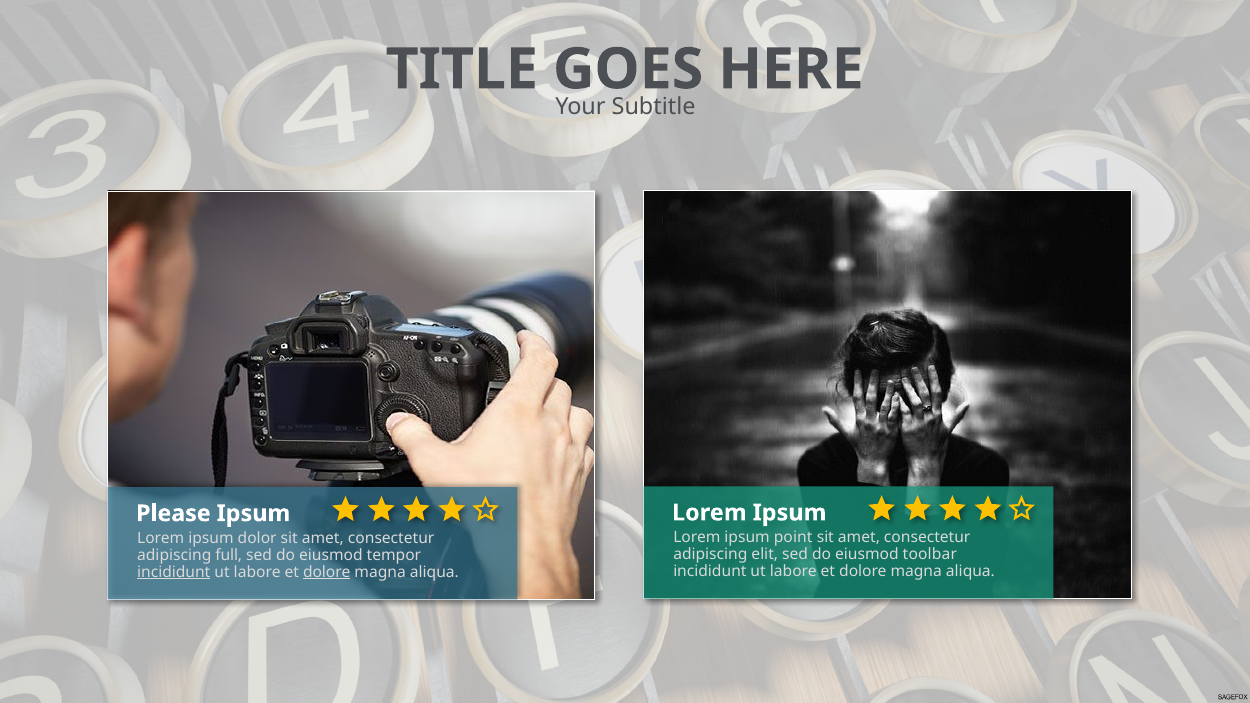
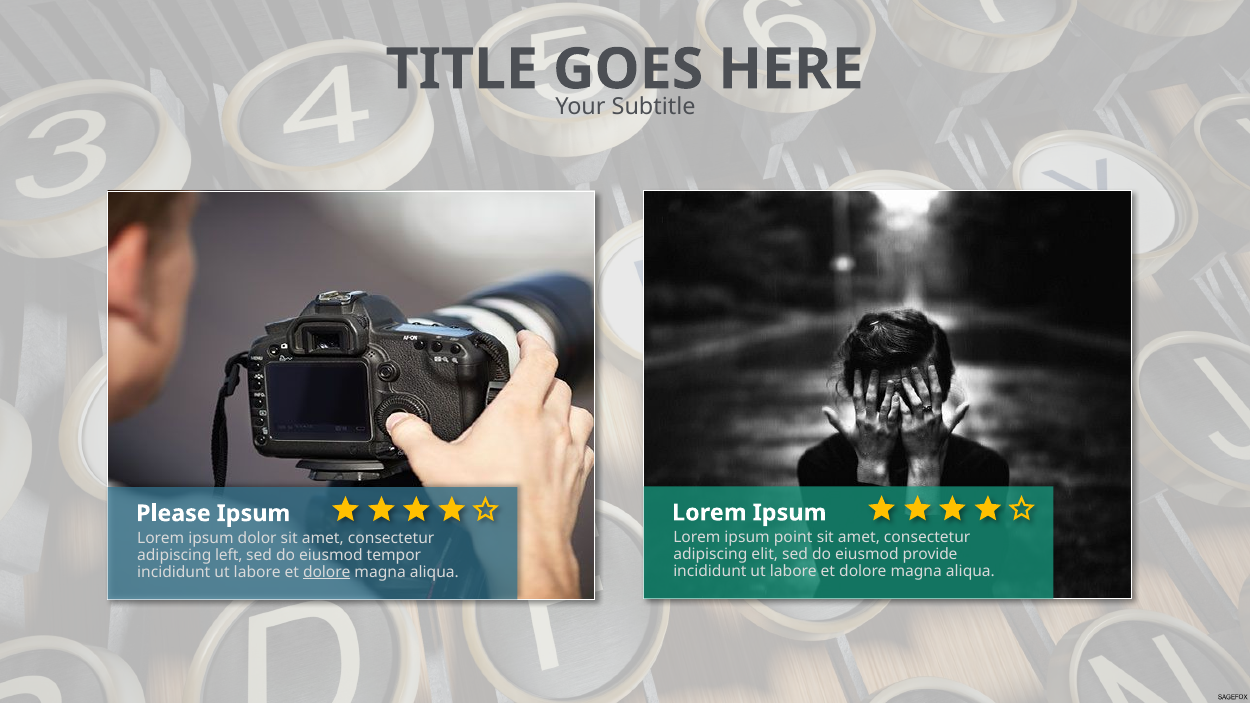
toolbar: toolbar -> provide (930, 554)
full: full -> left (229, 555)
incididunt underline: present -> none (174, 572)
